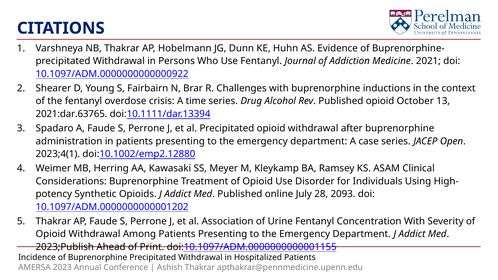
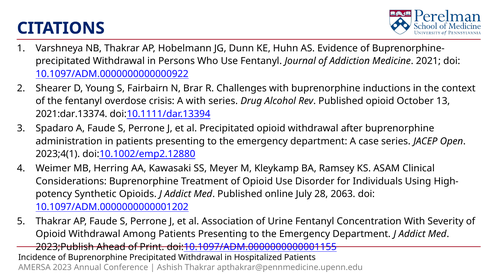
A time: time -> with (196, 101)
2021:dar.63765: 2021:dar.63765 -> 2021:dar.13374 (71, 114)
2093: 2093 -> 2063 (343, 194)
